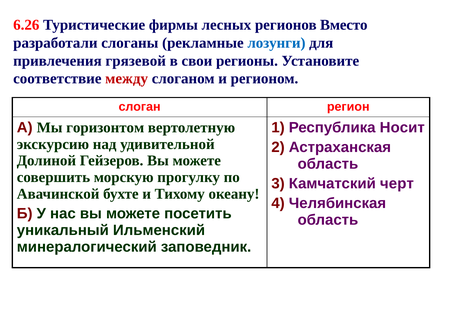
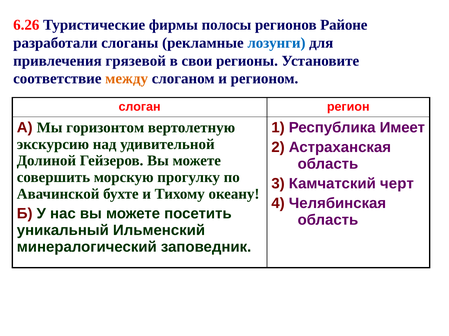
лесных: лесных -> полосы (226, 25)
Вместо: Вместо -> Районе (344, 25)
между colour: red -> orange (127, 79)
Носит: Носит -> Имеет (402, 128)
